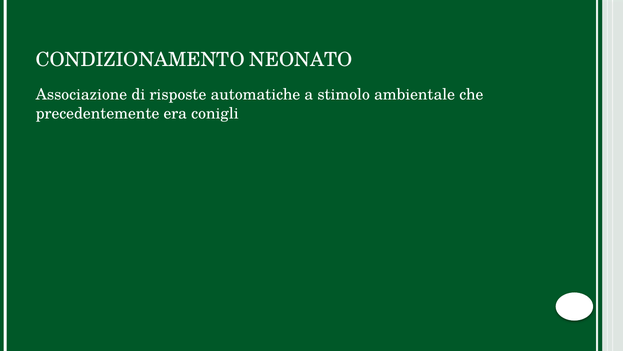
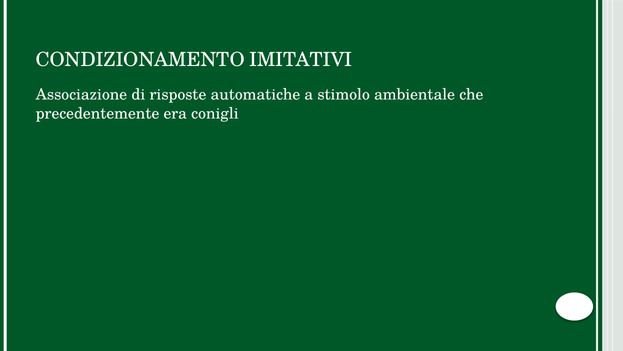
NEONATO: NEONATO -> IMITATIVI (301, 60)
